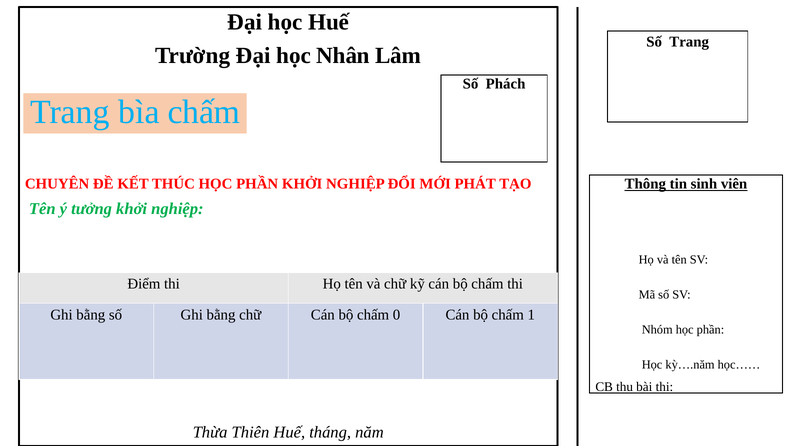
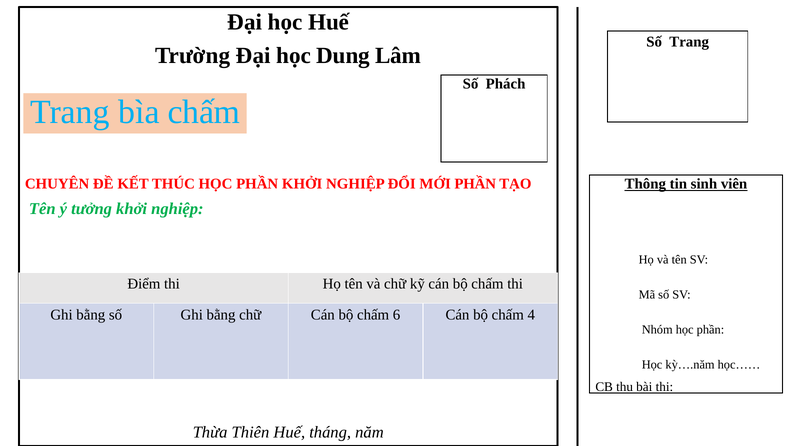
Nhân: Nhân -> Dung (343, 55)
MỚI PHÁT: PHÁT -> PHẦN (475, 184)
0: 0 -> 6 (397, 315)
1: 1 -> 4 (531, 315)
